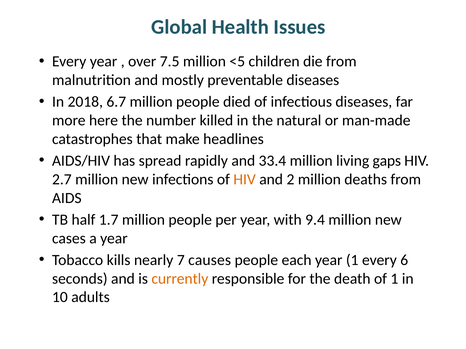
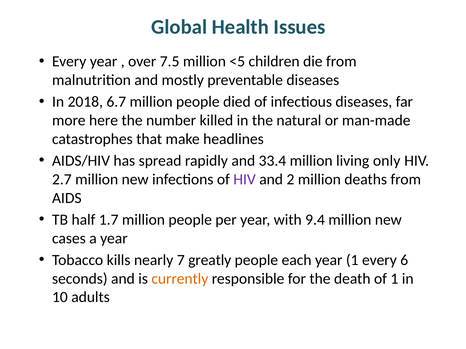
gaps: gaps -> only (387, 161)
HIV colour: orange -> purple (245, 180)
causes: causes -> greatly (210, 260)
